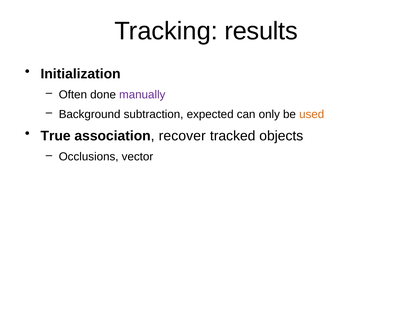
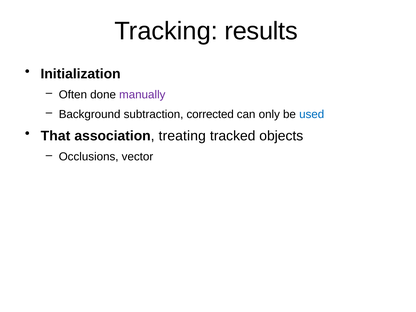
expected: expected -> corrected (210, 114)
used colour: orange -> blue (312, 114)
True: True -> That (56, 136)
recover: recover -> treating (182, 136)
